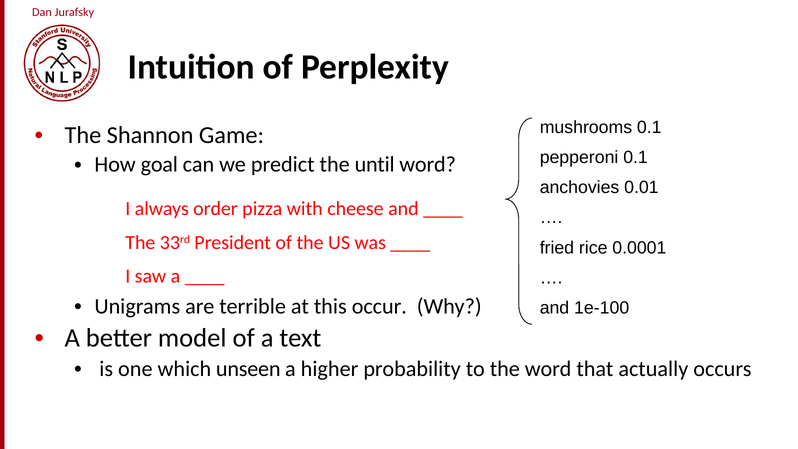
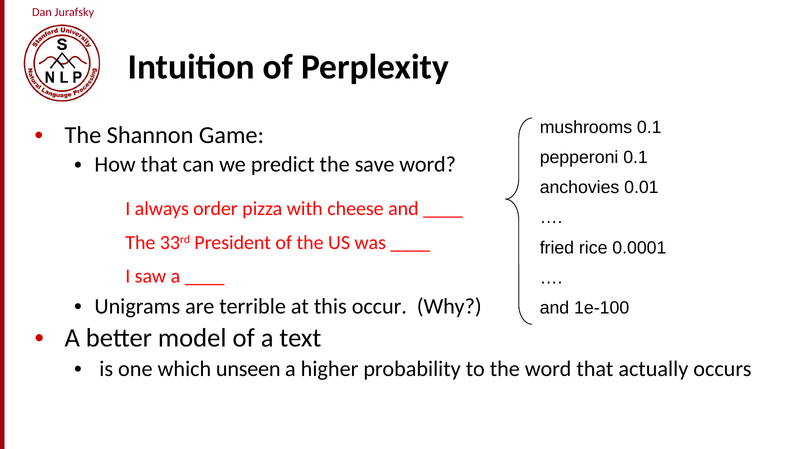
How goal: goal -> that (159, 165)
until: until -> save (375, 165)
